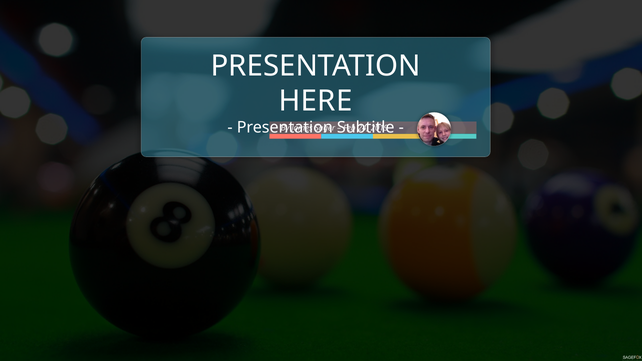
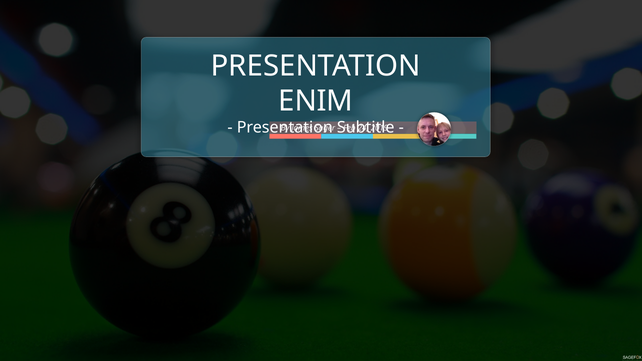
HERE: HERE -> ENIM (316, 101)
